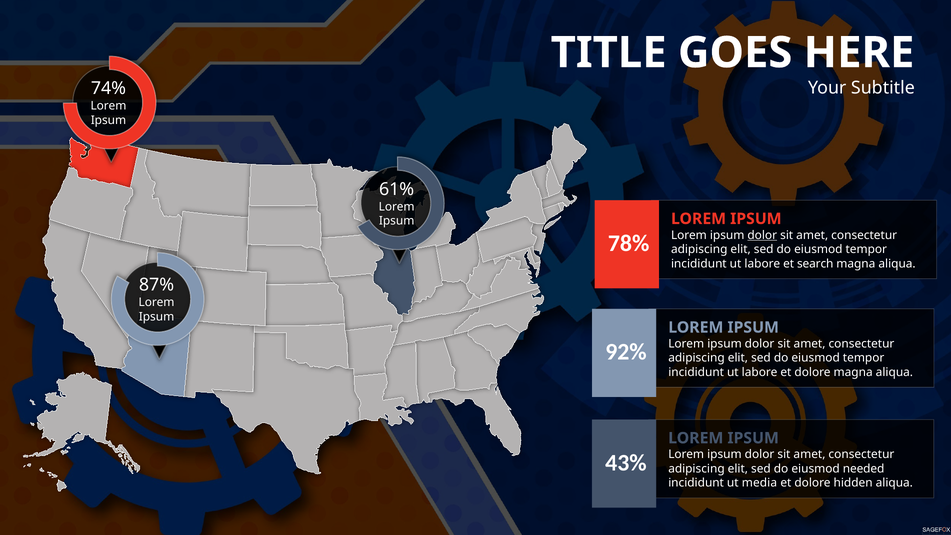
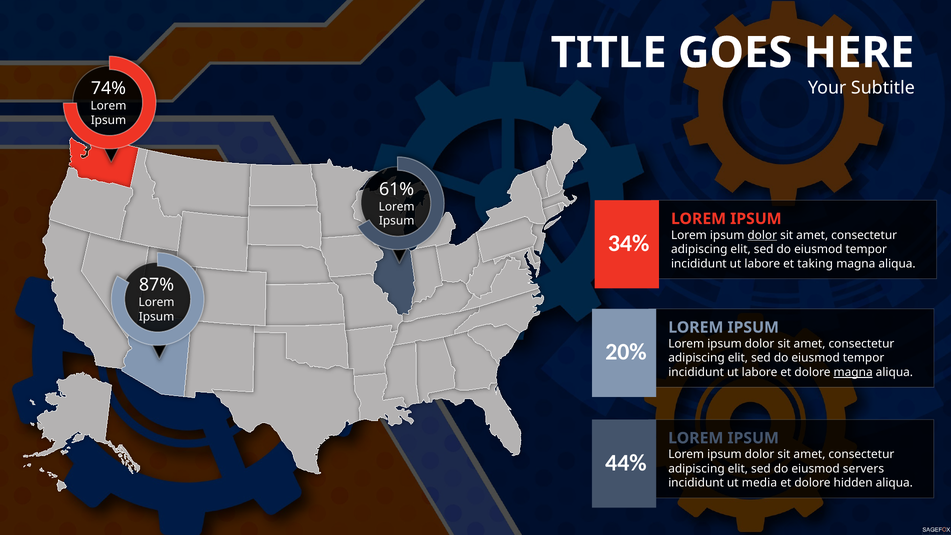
78%: 78% -> 34% (629, 243)
search: search -> taking (815, 264)
92%: 92% -> 20% (626, 352)
magna underline: none -> present (853, 372)
43%: 43% -> 44% (626, 463)
needed: needed -> servers (863, 469)
